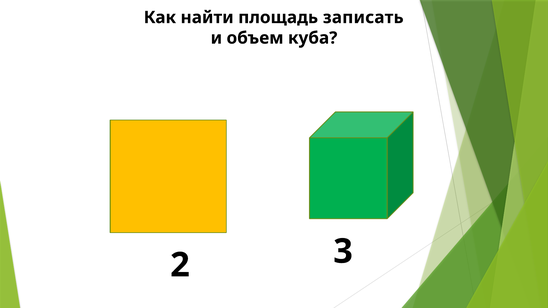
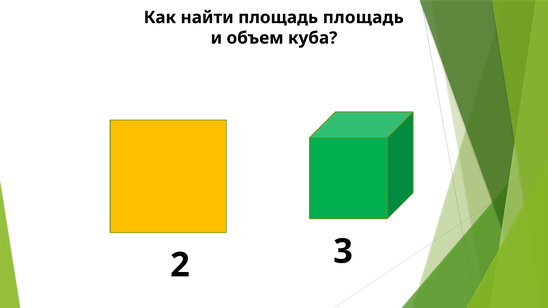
площадь записать: записать -> площадь (363, 17)
